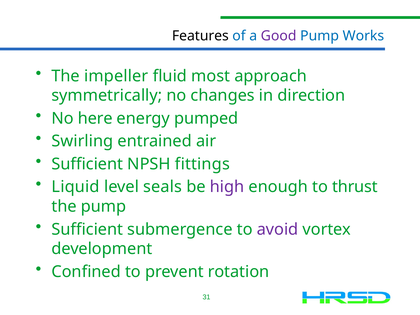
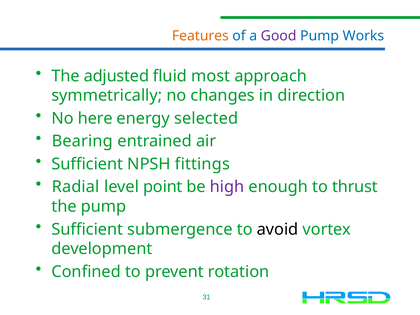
Features colour: black -> orange (200, 36)
impeller: impeller -> adjusted (116, 76)
pumped: pumped -> selected (206, 118)
Swirling: Swirling -> Bearing (82, 141)
Liquid: Liquid -> Radial (76, 187)
seals: seals -> point (163, 187)
avoid colour: purple -> black (278, 229)
